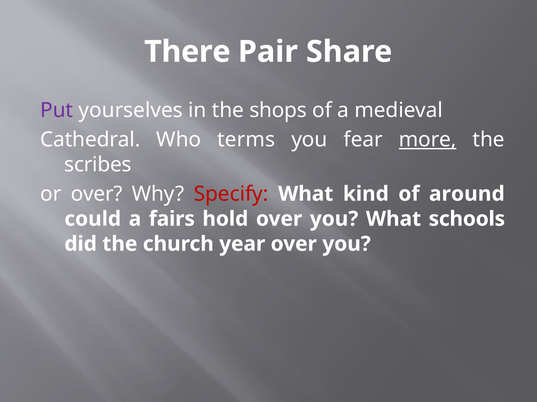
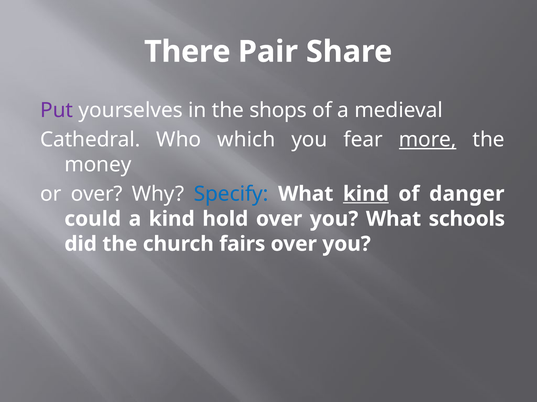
terms: terms -> which (246, 140)
scribes: scribes -> money (98, 165)
Specify colour: red -> blue (231, 194)
kind underline: none -> present (366, 194)
around: around -> danger (467, 194)
a fairs: fairs -> kind (172, 219)
year: year -> fairs (242, 244)
